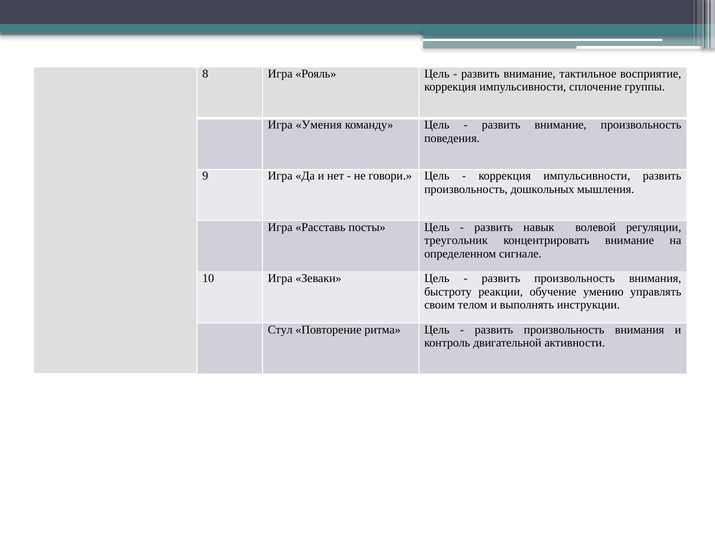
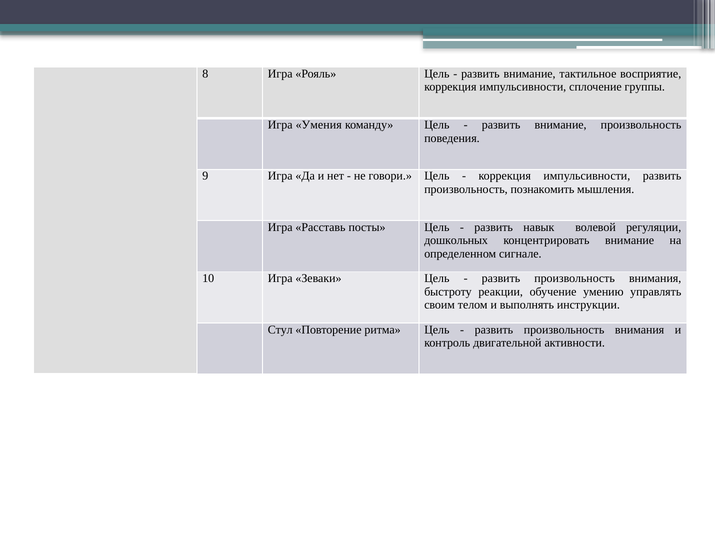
дошкольных: дошкольных -> познакомить (542, 189)
треугольник: треугольник -> дошкольных (456, 241)
